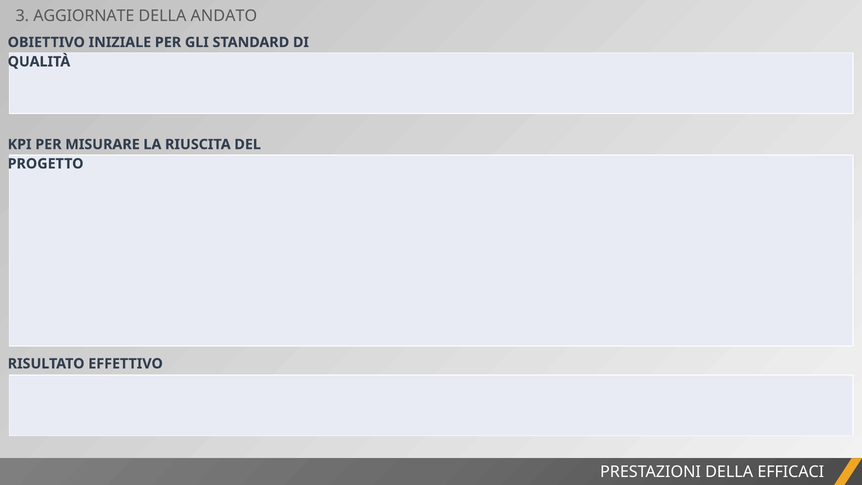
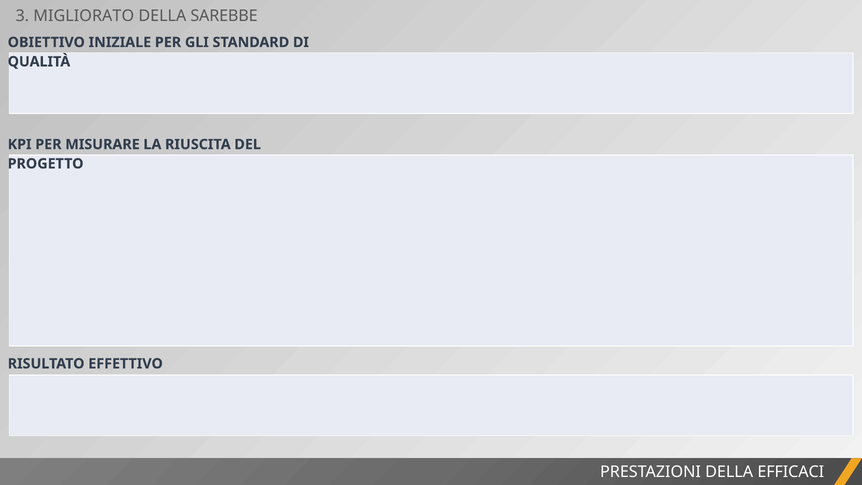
AGGIORNATE: AGGIORNATE -> MIGLIORATO (84, 16)
ANDATO: ANDATO -> SAREBBE (224, 16)
